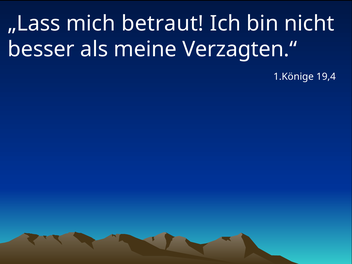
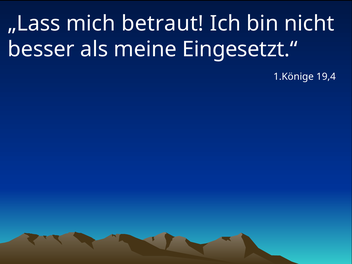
Verzagten.“: Verzagten.“ -> Eingesetzt.“ (240, 49)
